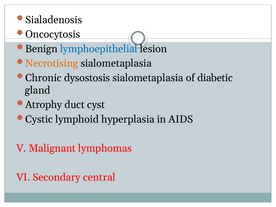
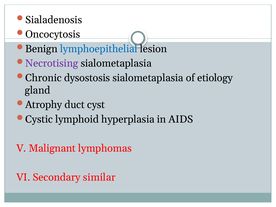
Necrotising colour: orange -> purple (52, 63)
diabetic: diabetic -> etiology (215, 78)
central: central -> similar (99, 177)
